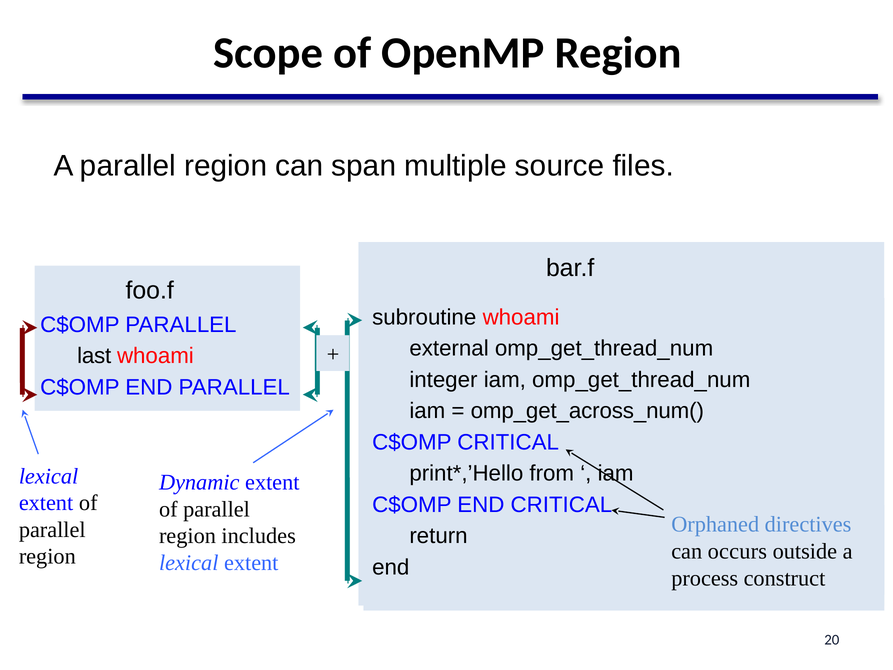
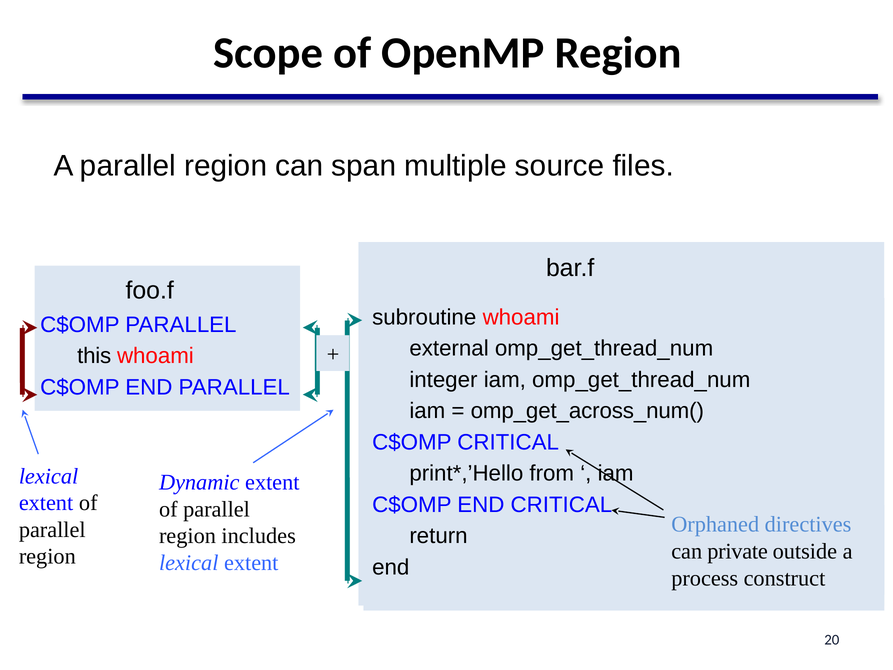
last: last -> this (94, 356)
occurs: occurs -> private (738, 551)
